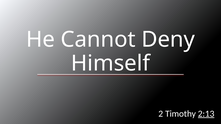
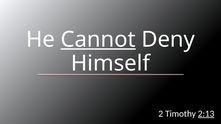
Cannot underline: none -> present (98, 40)
